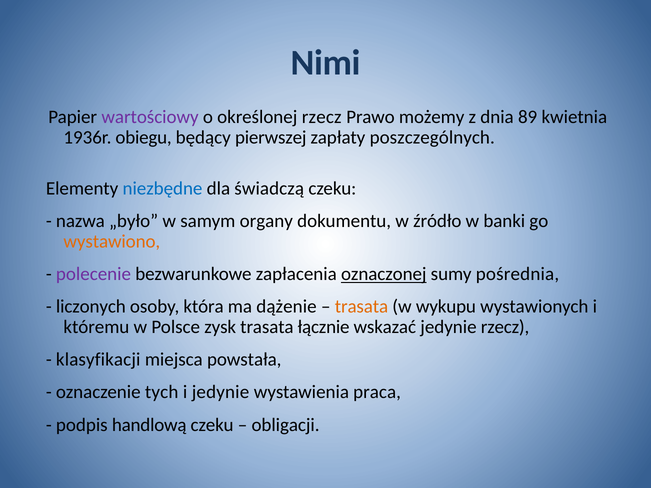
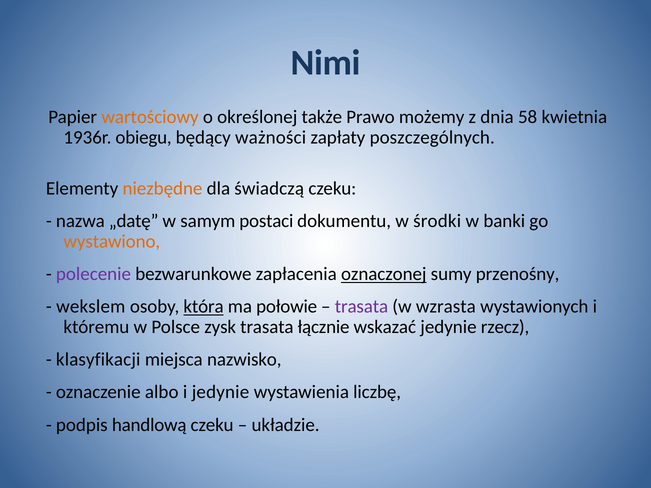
wartościowy colour: purple -> orange (150, 117)
określonej rzecz: rzecz -> także (322, 117)
89: 89 -> 58 (528, 117)
pierwszej: pierwszej -> ważności (271, 137)
niezbędne colour: blue -> orange (163, 189)
„było: „było -> „datę (134, 221)
organy: organy -> postaci (266, 221)
źródło: źródło -> środki (437, 221)
pośrednia: pośrednia -> przenośny (518, 274)
liczonych: liczonych -> wekslem (91, 307)
która underline: none -> present (204, 307)
dążenie: dążenie -> połowie (287, 307)
trasata colour: orange -> purple (361, 307)
wykupu: wykupu -> wzrasta (446, 307)
powstała: powstała -> nazwisko (244, 360)
tych: tych -> albo (162, 392)
praca: praca -> liczbę (377, 392)
obligacji: obligacji -> układzie (286, 425)
